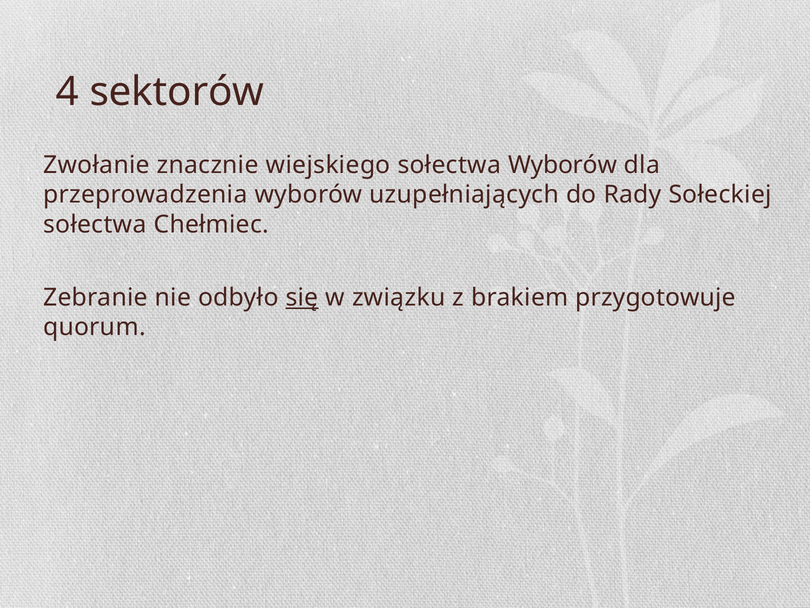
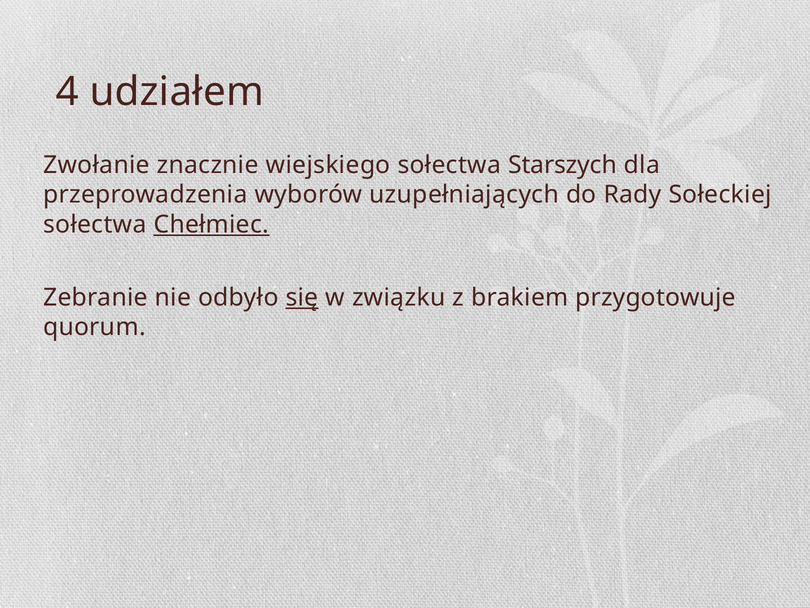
sektorów: sektorów -> udziałem (177, 92)
sołectwa Wyborów: Wyborów -> Starszych (562, 165)
Chełmiec underline: none -> present (211, 224)
